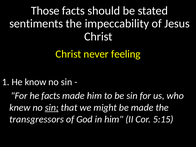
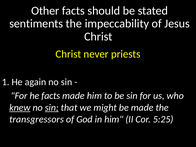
Those: Those -> Other (45, 11)
feeling: feeling -> priests (126, 54)
know: know -> again (35, 82)
knew underline: none -> present (20, 108)
5:15: 5:15 -> 5:25 (163, 119)
